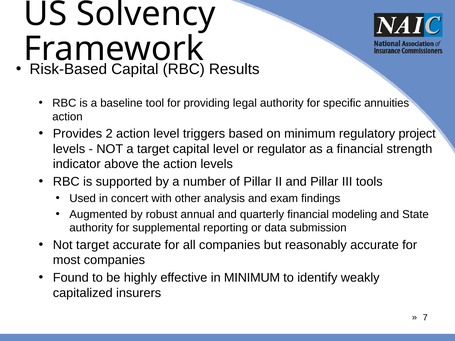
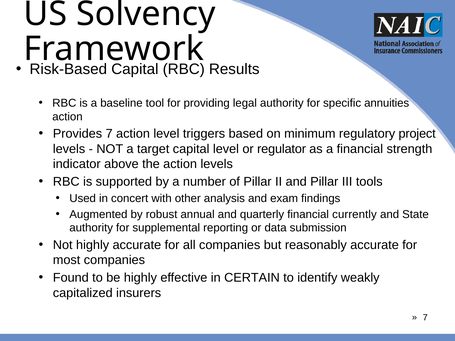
Provides 2: 2 -> 7 (109, 134)
modeling: modeling -> currently (354, 214)
Not target: target -> highly (93, 245)
in MINIMUM: MINIMUM -> CERTAIN (252, 278)
